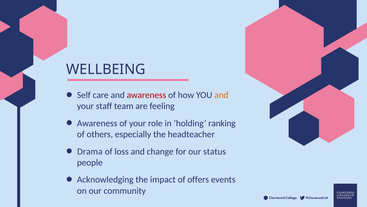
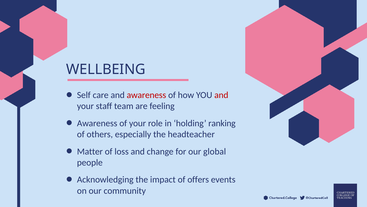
and colour: orange -> red (221, 95)
Drama: Drama -> Matter (90, 151)
status: status -> global (215, 151)
